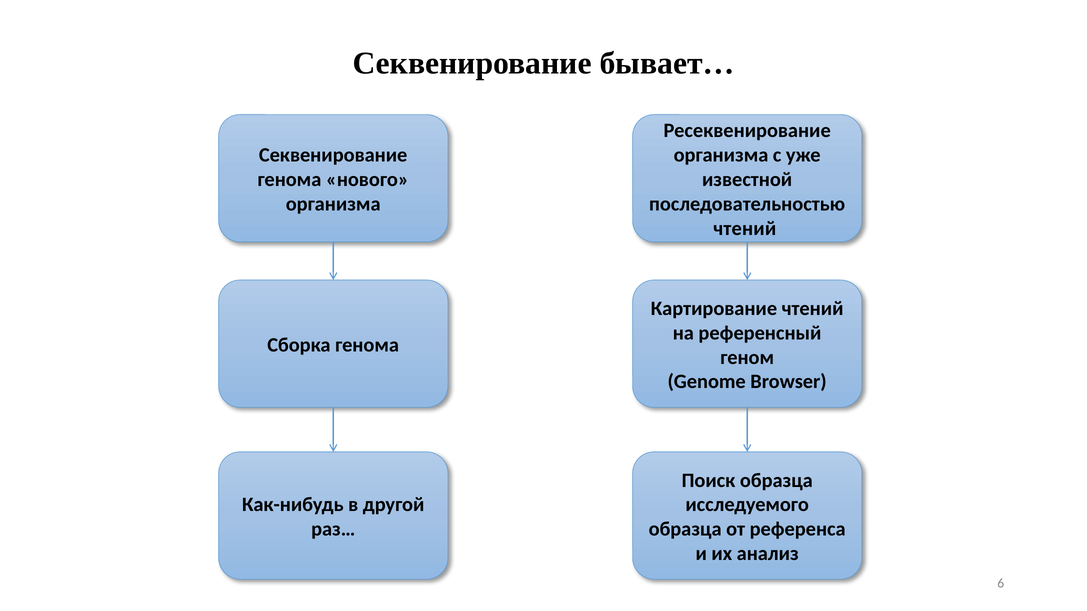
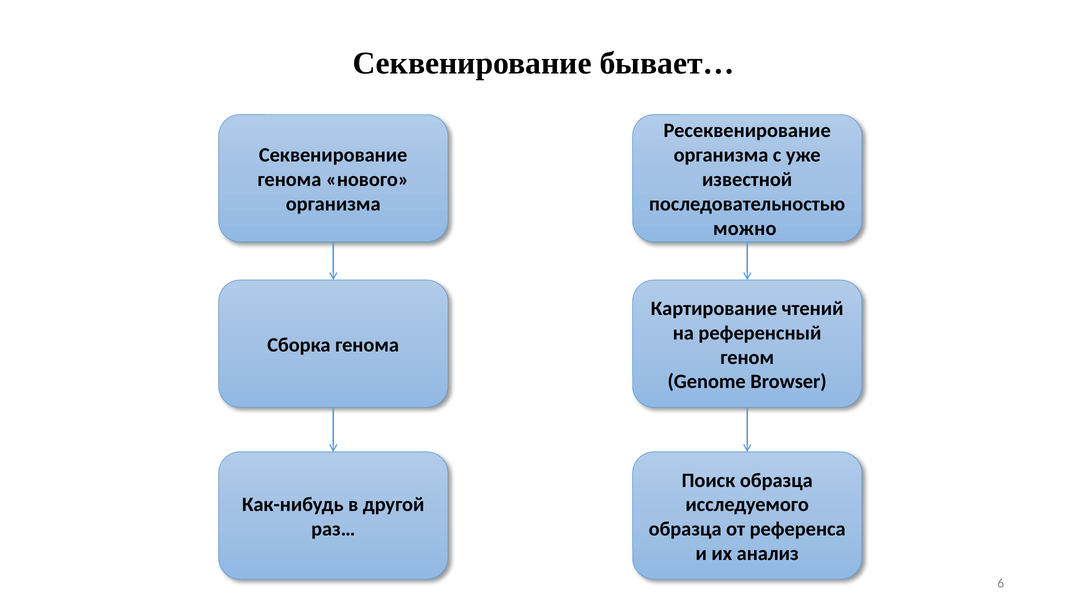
чтений: чтений -> можно (745, 229)
